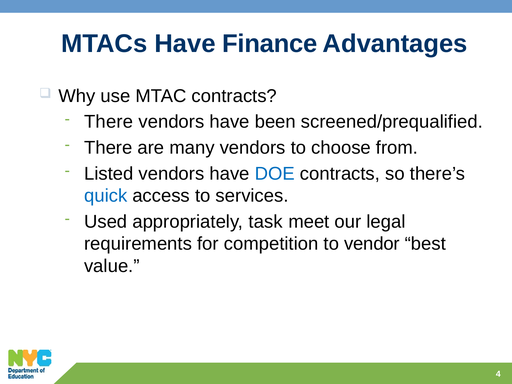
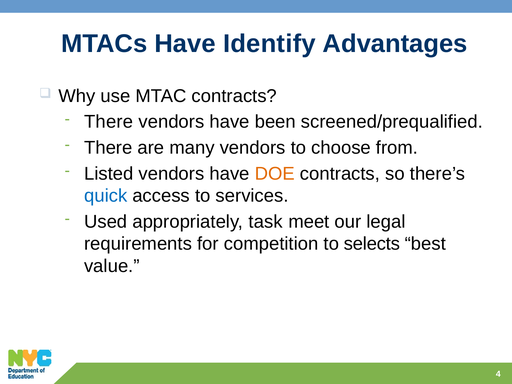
Finance: Finance -> Identify (269, 44)
DOE colour: blue -> orange (275, 174)
vendor: vendor -> selects (372, 244)
